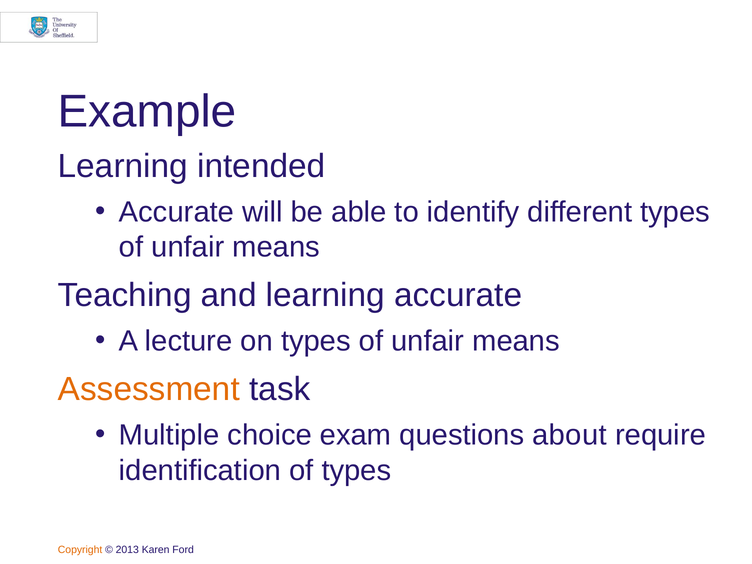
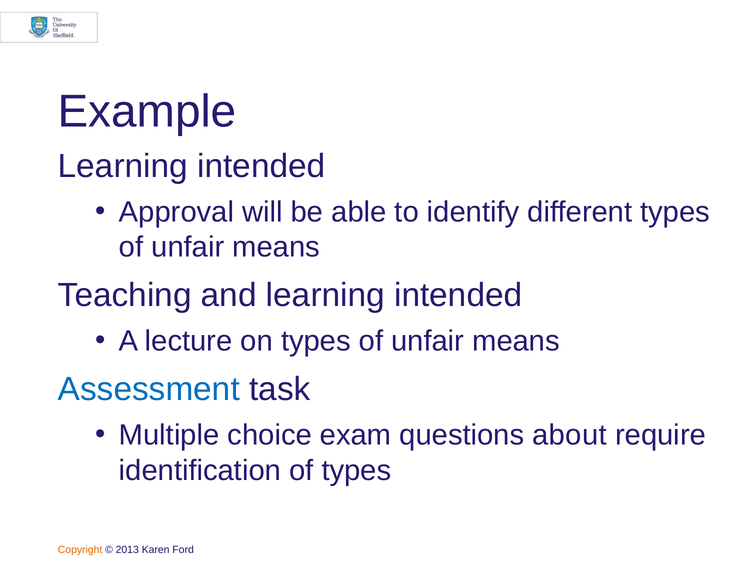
Accurate: Accurate -> Approval (177, 212)
and learning accurate: accurate -> intended (458, 295)
Assessment colour: orange -> blue (149, 389)
